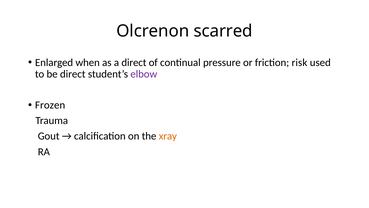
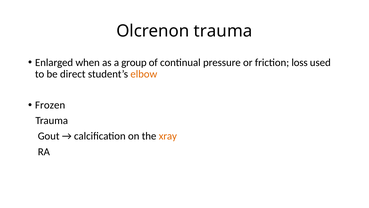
Olcrenon scarred: scarred -> trauma (223, 31)
a direct: direct -> group (134, 62)
risk: risk -> loss (300, 62)
elbow colour: purple -> orange (144, 74)
